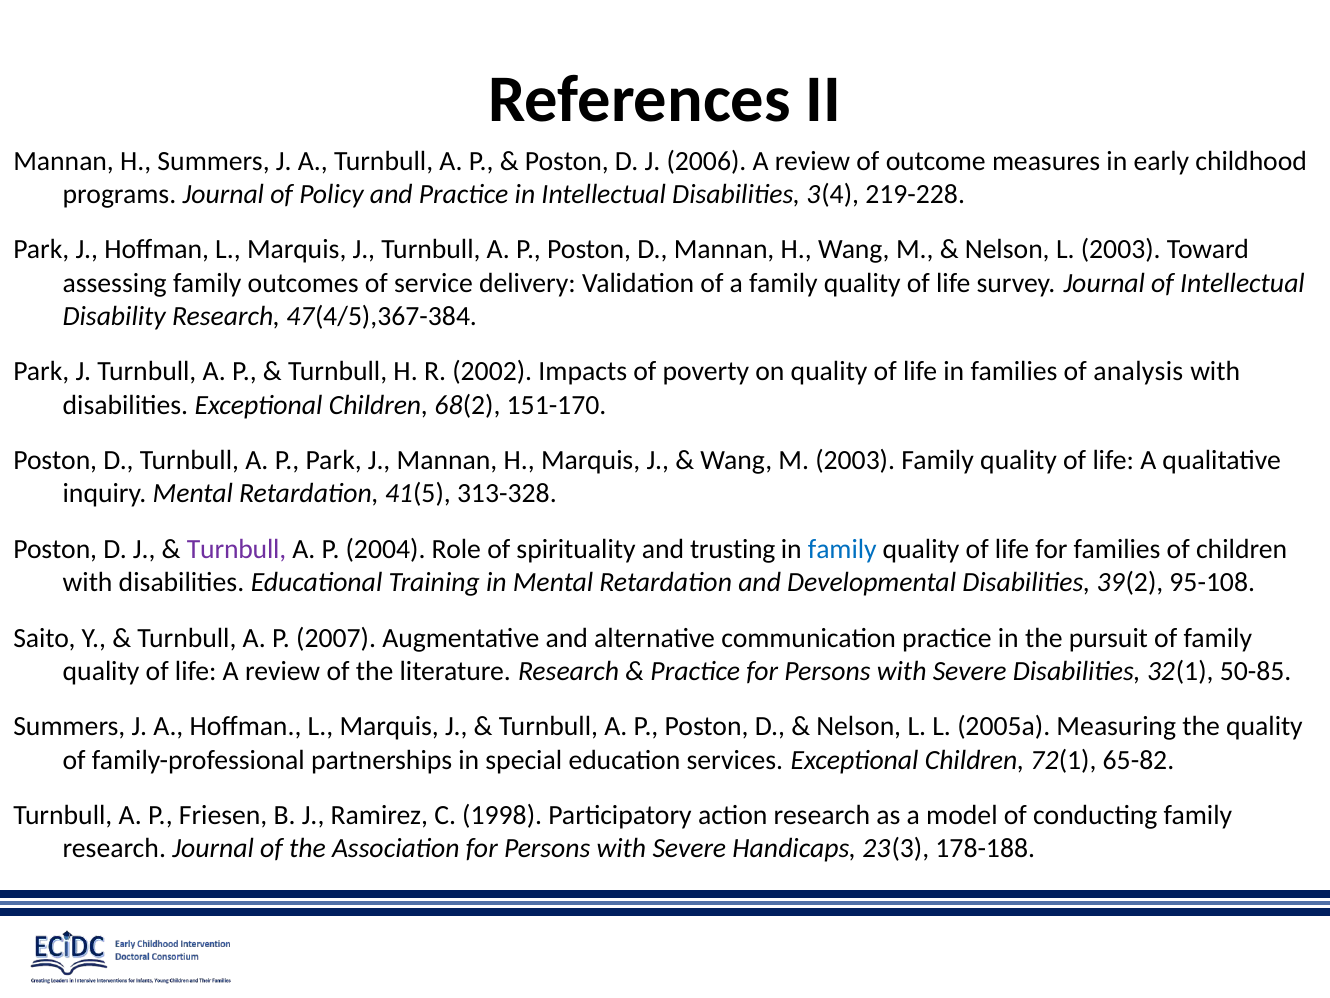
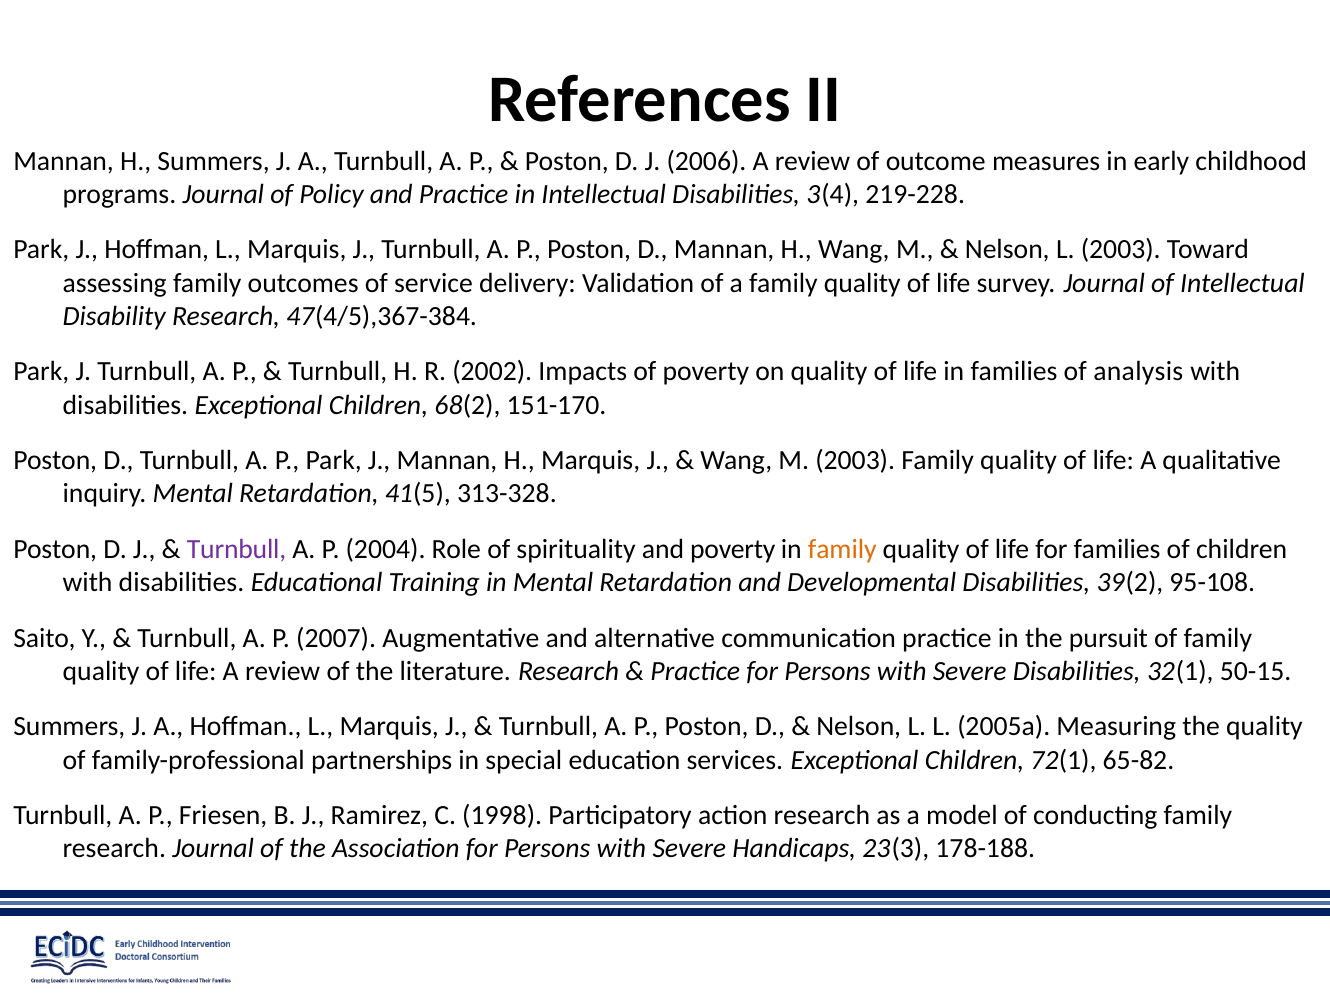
and trusting: trusting -> poverty (733, 549)
family colour: blue -> orange (842, 549)
50-85: 50-85 -> 50-15 (1256, 671)
